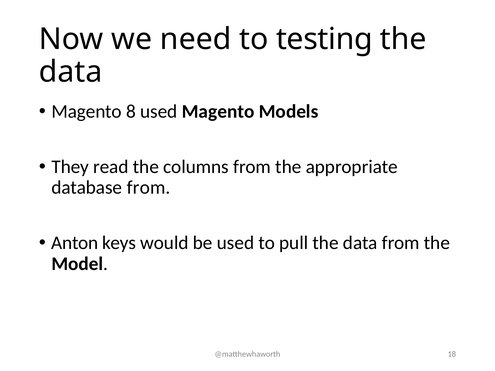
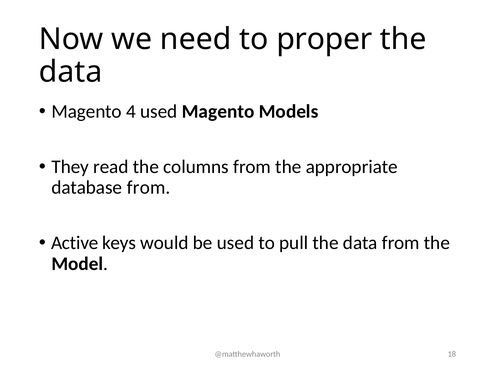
testing: testing -> proper (324, 39)
8: 8 -> 4 (131, 112)
Anton: Anton -> Active (75, 243)
